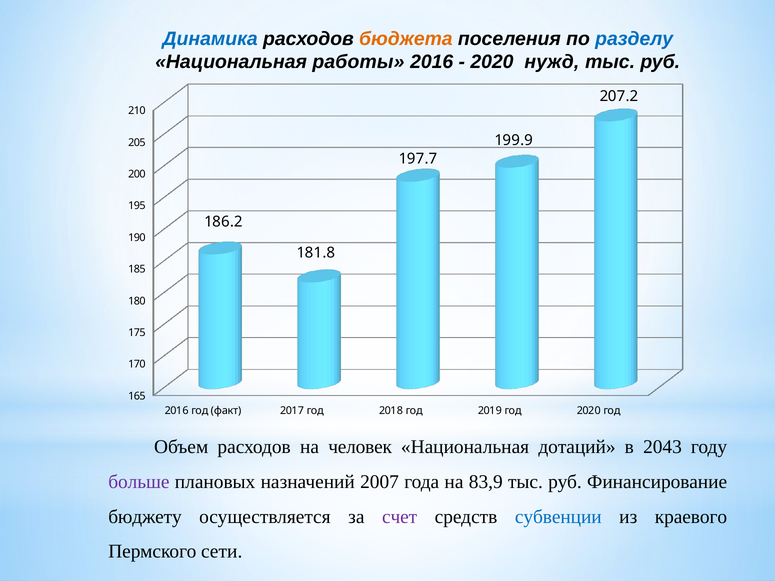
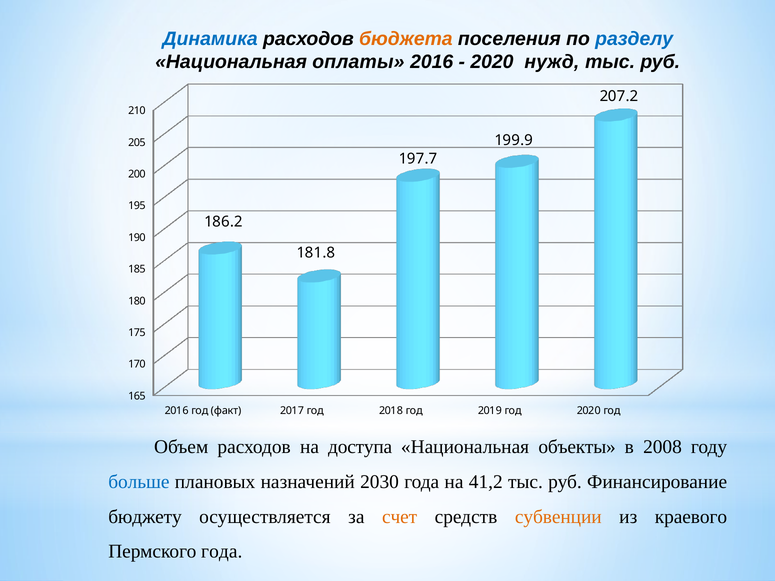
работы: работы -> оплаты (358, 62)
человек: человек -> доступа (360, 447)
дотаций: дотаций -> объекты (577, 447)
2043: 2043 -> 2008 (662, 447)
больше colour: purple -> blue (139, 482)
2007: 2007 -> 2030 (380, 482)
83,9: 83,9 -> 41,2 (486, 482)
счет colour: purple -> orange (400, 517)
субвенции colour: blue -> orange (558, 517)
Пермского сети: сети -> года (222, 552)
